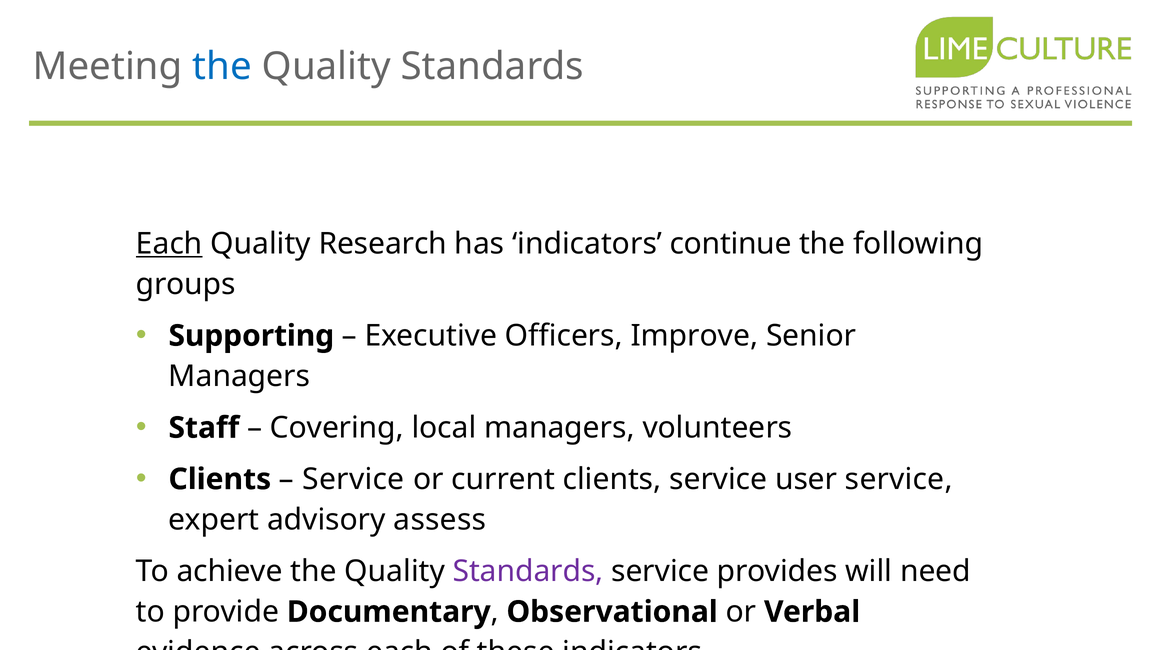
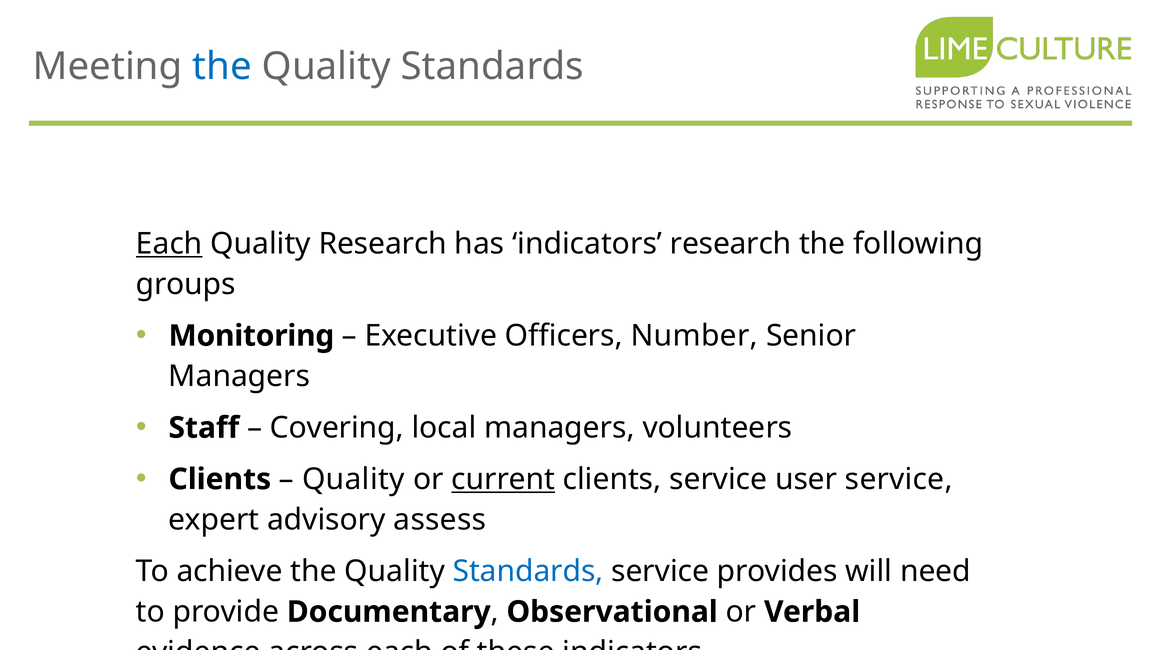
indicators continue: continue -> research (731, 244)
Supporting: Supporting -> Monitoring (251, 336)
Improve: Improve -> Number (694, 336)
Service: Service -> Quality (353, 479)
current underline: none -> present (503, 479)
Standards colour: purple -> blue (528, 571)
